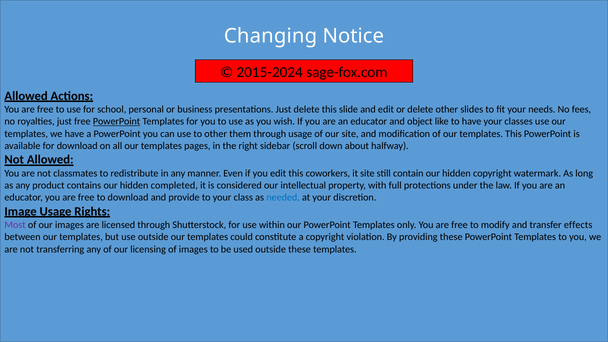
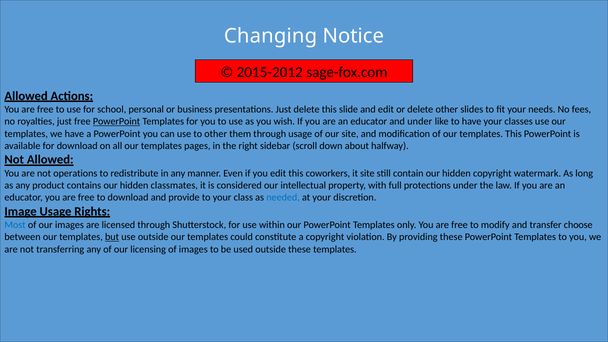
2015-2024: 2015-2024 -> 2015-2012 (270, 72)
and object: object -> under (420, 122)
classmates: classmates -> operations (75, 173)
completed: completed -> classmates (174, 185)
Most colour: purple -> blue (15, 225)
effects: effects -> choose (578, 225)
but underline: none -> present (112, 237)
